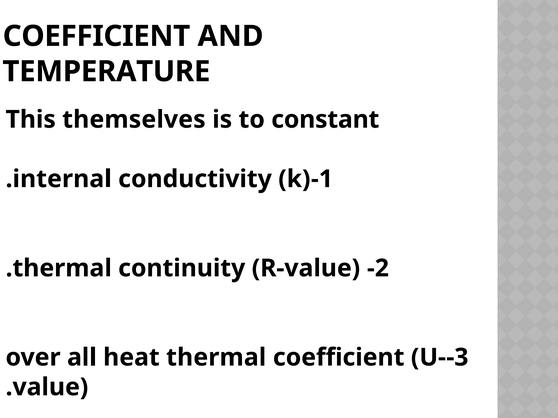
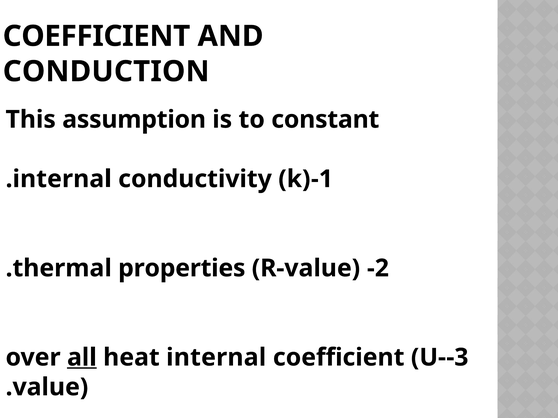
TEMPERATURE: TEMPERATURE -> CONDUCTION (106, 72)
themselves: themselves -> assumption (134, 120)
continuity: continuity -> properties (182, 268)
all underline: none -> present (82, 358)
heat thermal: thermal -> internal (216, 358)
